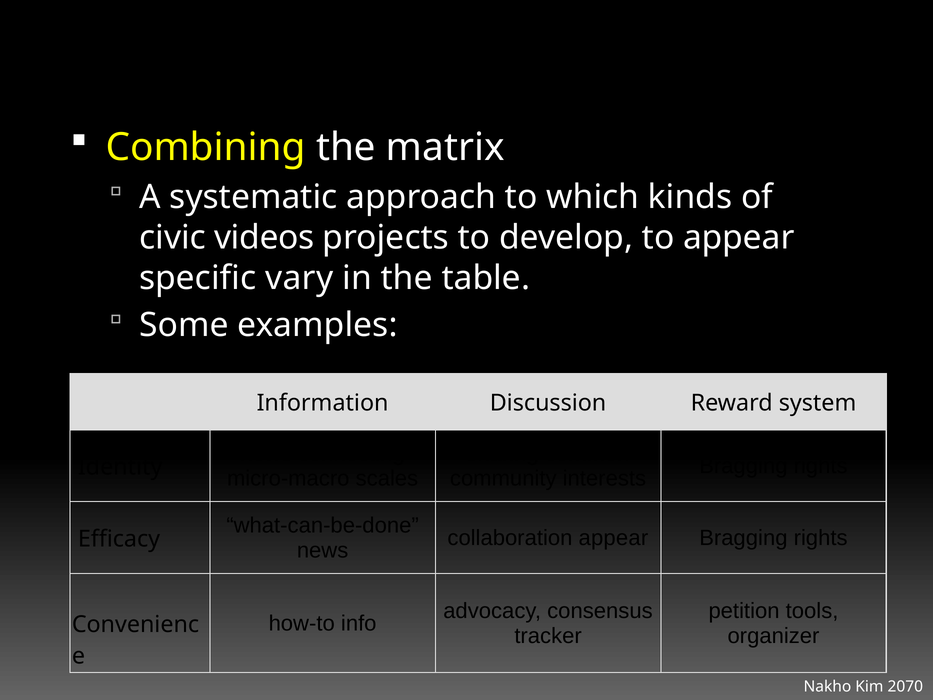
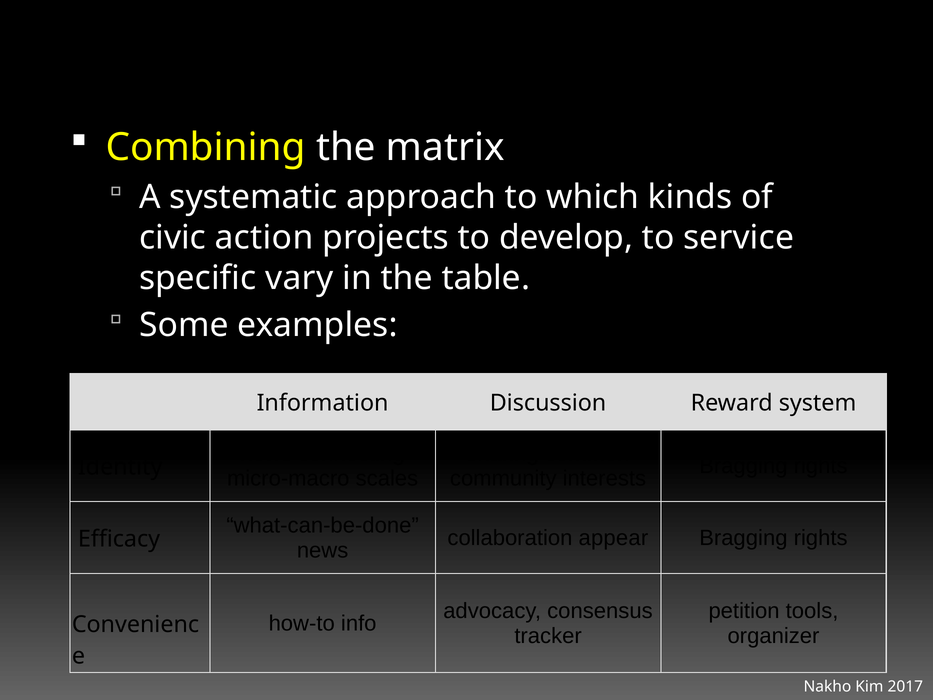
videos: videos -> action (264, 238)
to appear: appear -> service (739, 238)
2070: 2070 -> 2017 (905, 686)
